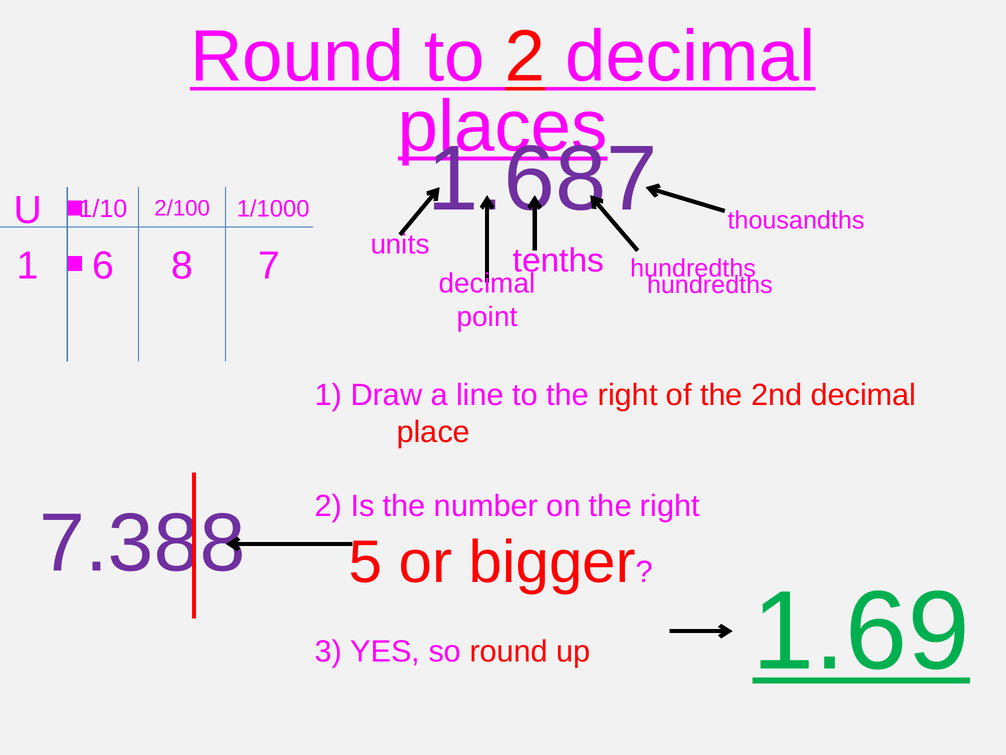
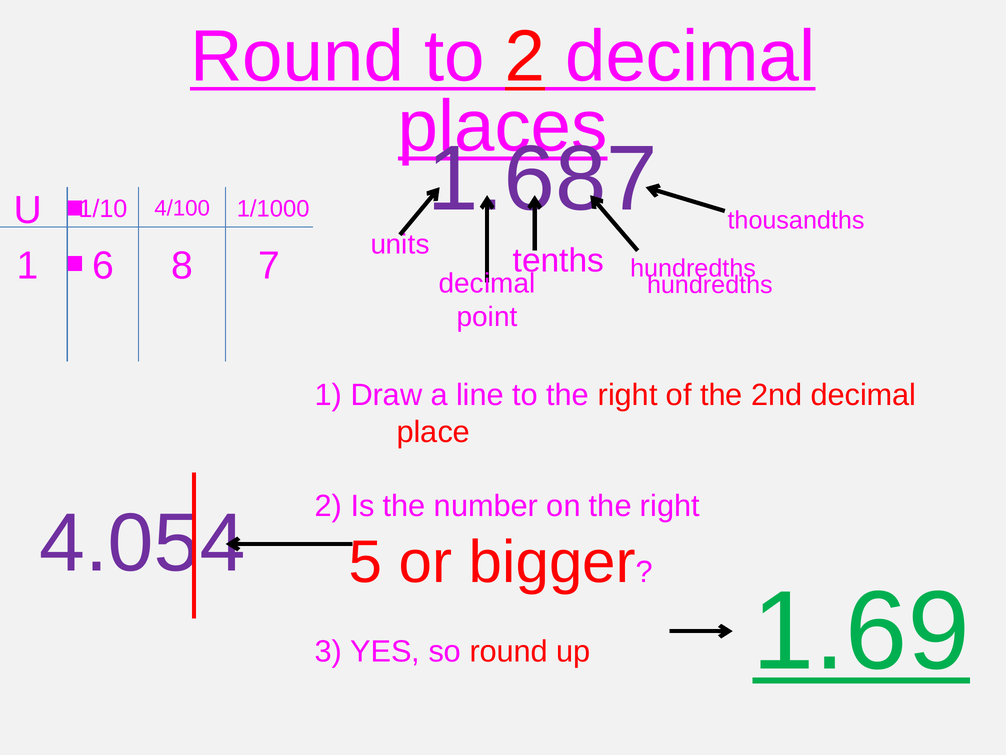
2/100: 2/100 -> 4/100 (182, 208)
7.388: 7.388 -> 4.054 (142, 543)
